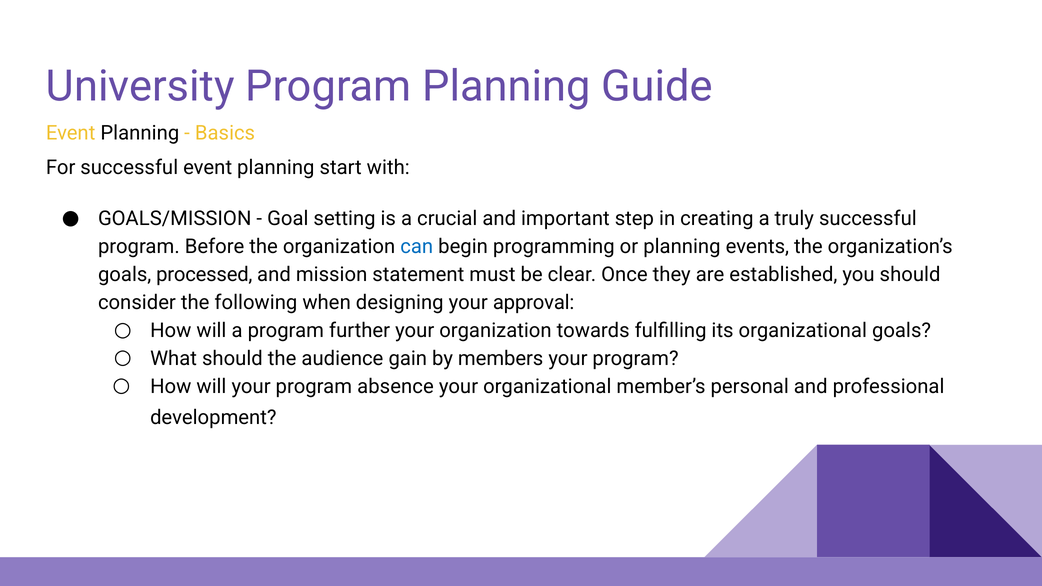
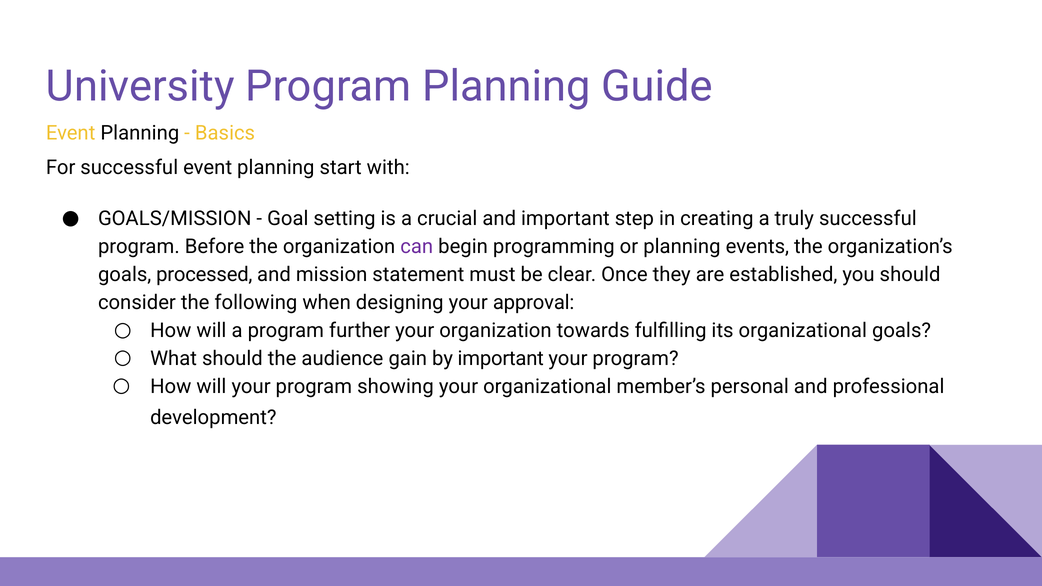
can colour: blue -> purple (417, 247)
by members: members -> important (501, 359)
absence: absence -> showing (395, 386)
